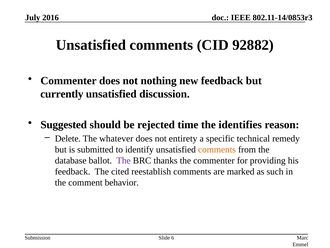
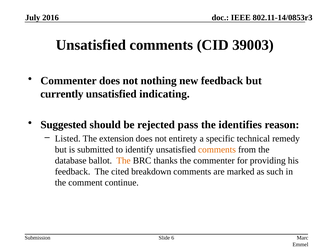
92882: 92882 -> 39003 (253, 45)
discussion: discussion -> indicating (165, 94)
time: time -> pass (188, 125)
Delete: Delete -> Listed (68, 138)
whatever: whatever -> extension (116, 138)
The colour: purple -> orange (123, 160)
reestablish: reestablish -> breakdown (151, 171)
behavior: behavior -> continue (122, 182)
